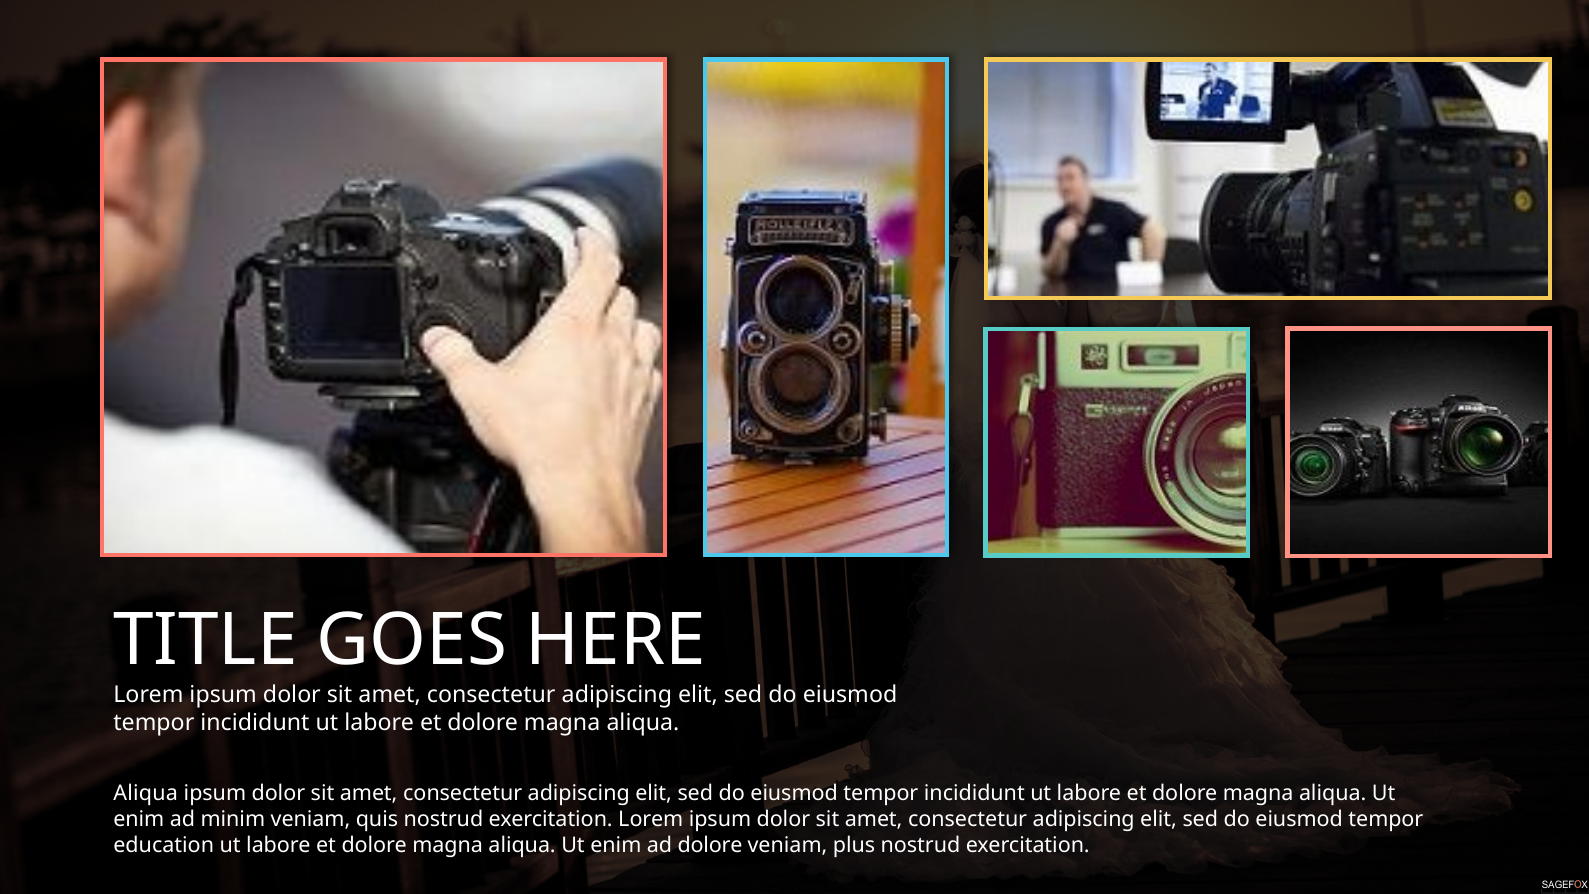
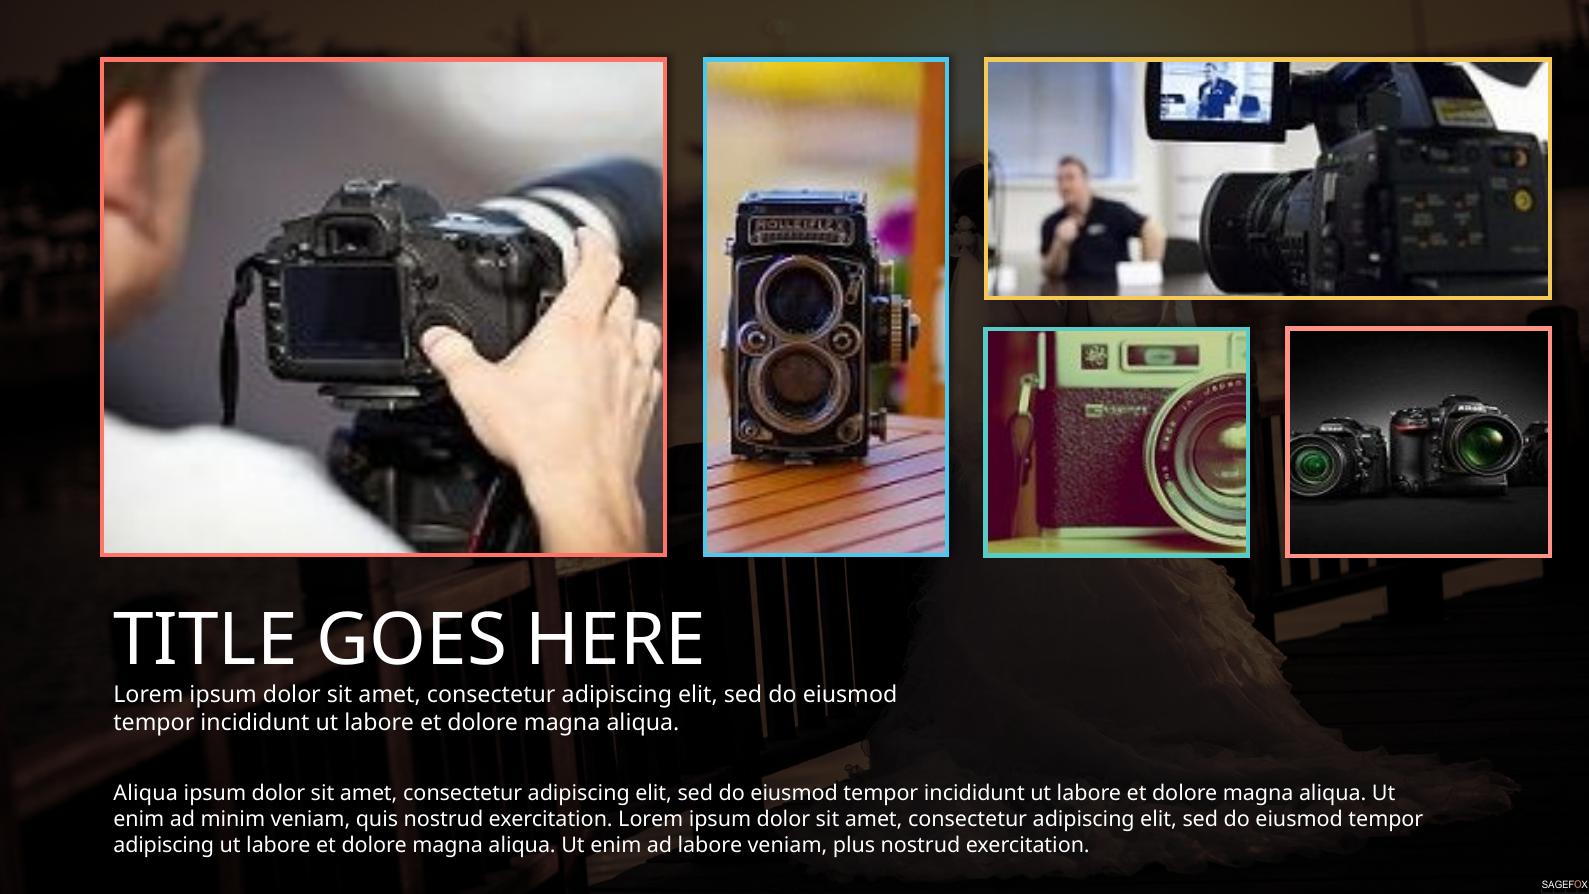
education: education -> adipiscing (164, 845)
ad dolore: dolore -> labore (710, 845)
